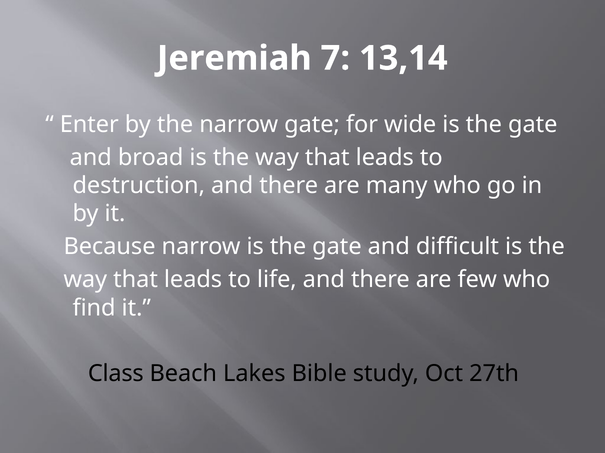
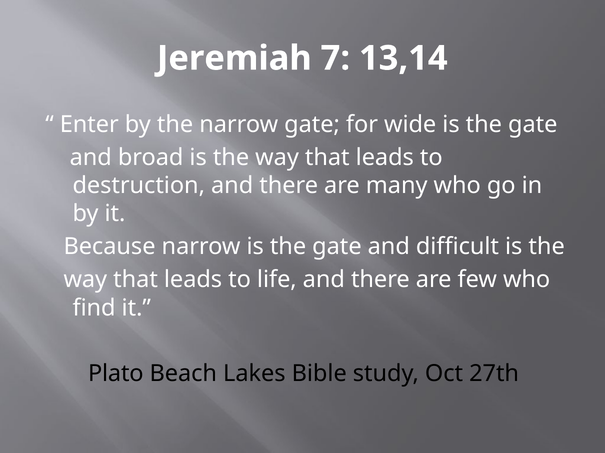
Class: Class -> Plato (116, 374)
